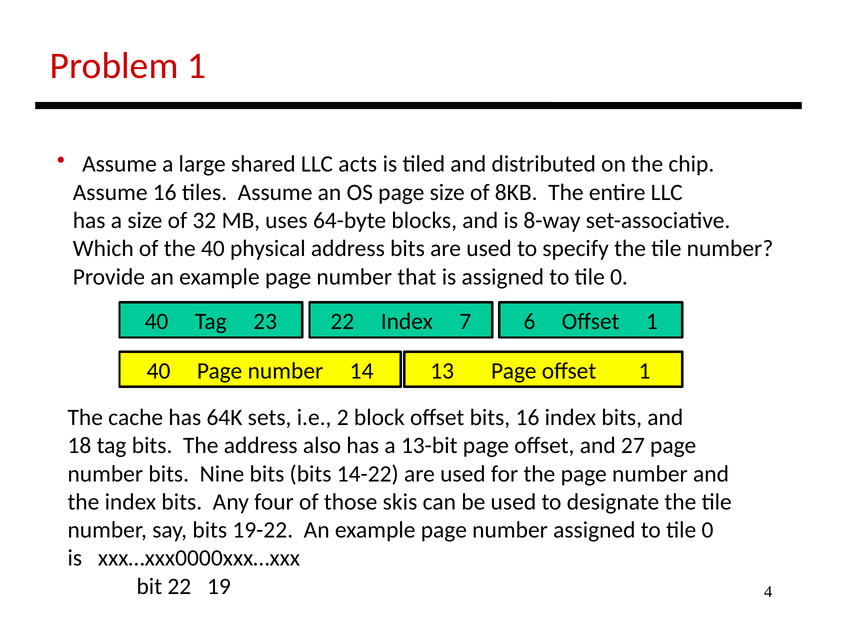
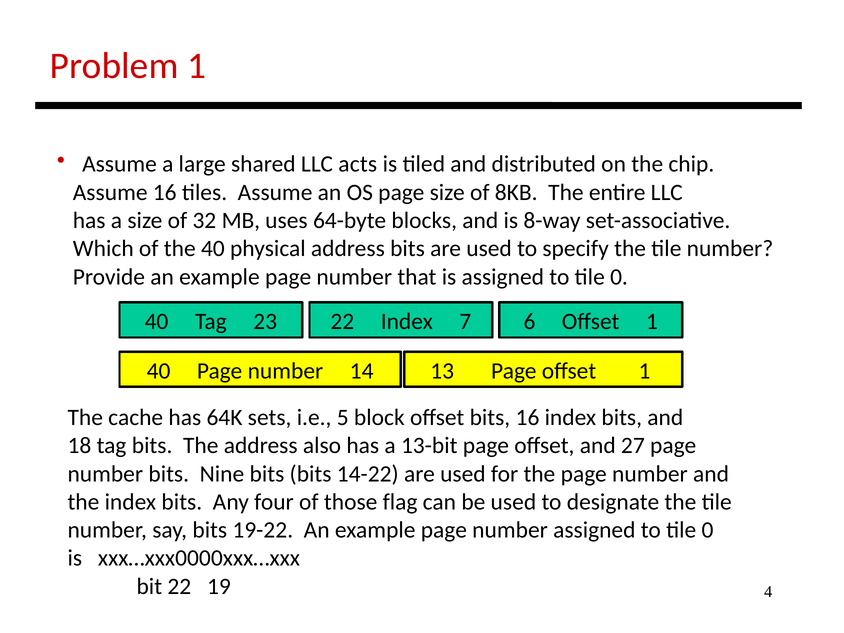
2: 2 -> 5 (343, 417)
skis: skis -> flag (400, 502)
